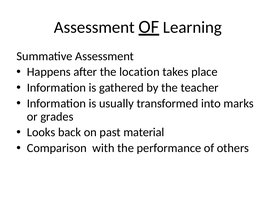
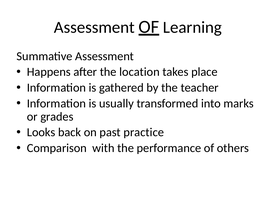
material: material -> practice (144, 132)
